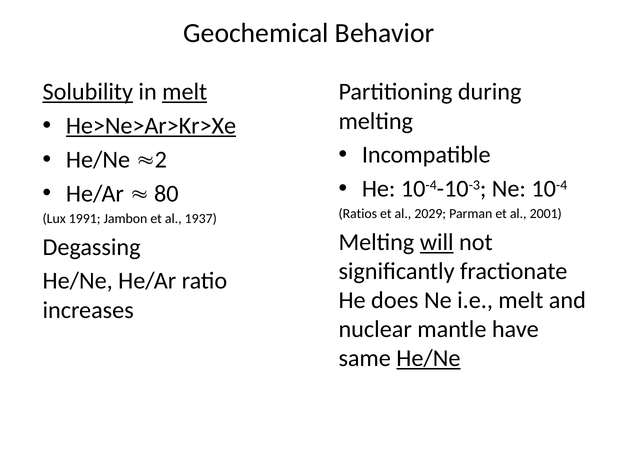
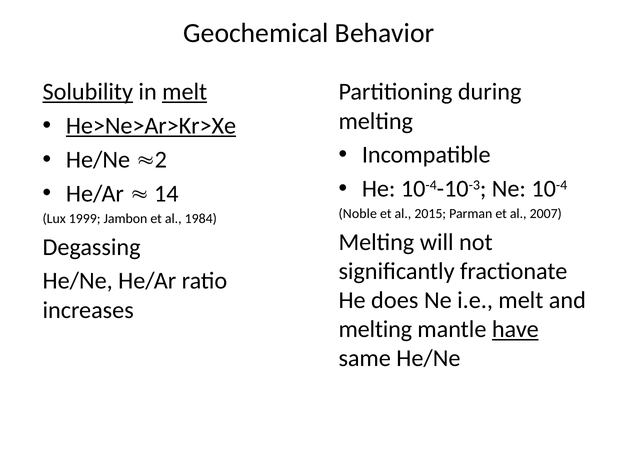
80: 80 -> 14 (166, 194)
Ratios: Ratios -> Noble (358, 214)
2029: 2029 -> 2015 (430, 214)
2001: 2001 -> 2007 (546, 214)
1991: 1991 -> 1999 (85, 219)
1937: 1937 -> 1984 (201, 219)
will underline: present -> none (437, 242)
nuclear: nuclear -> melting (375, 330)
have underline: none -> present (515, 330)
He/Ne underline: present -> none (428, 359)
